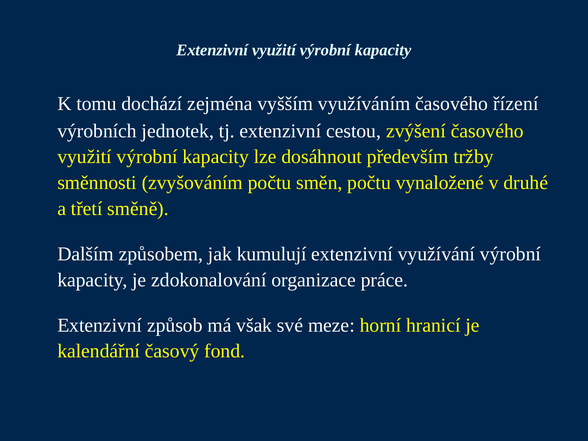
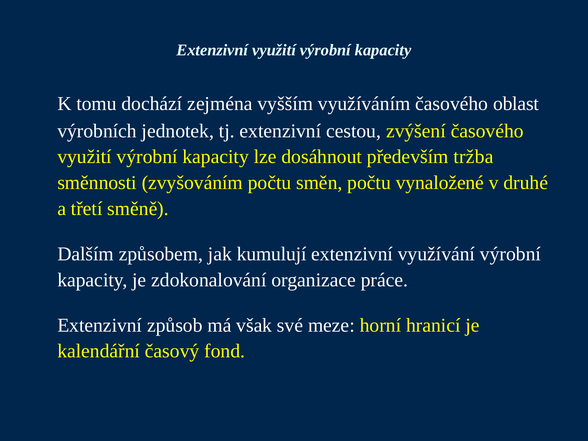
řízení: řízení -> oblast (516, 104)
tržby: tržby -> tržba (473, 157)
